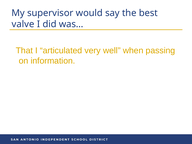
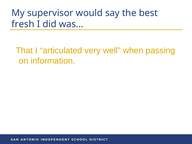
valve: valve -> fresh (23, 24)
